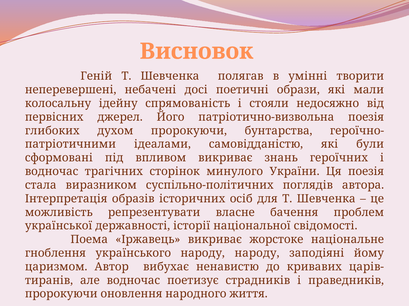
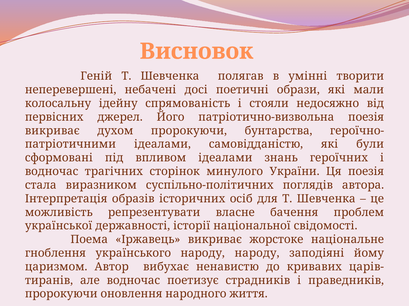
глибоких: глибоких -> викриває (52, 131)
впливом викриває: викриває -> ідеалами (225, 158)
